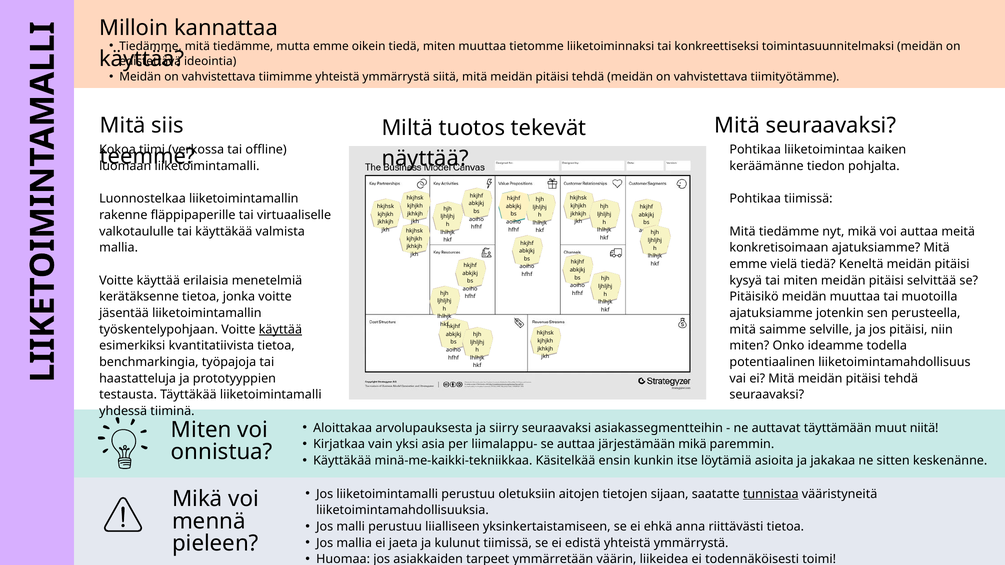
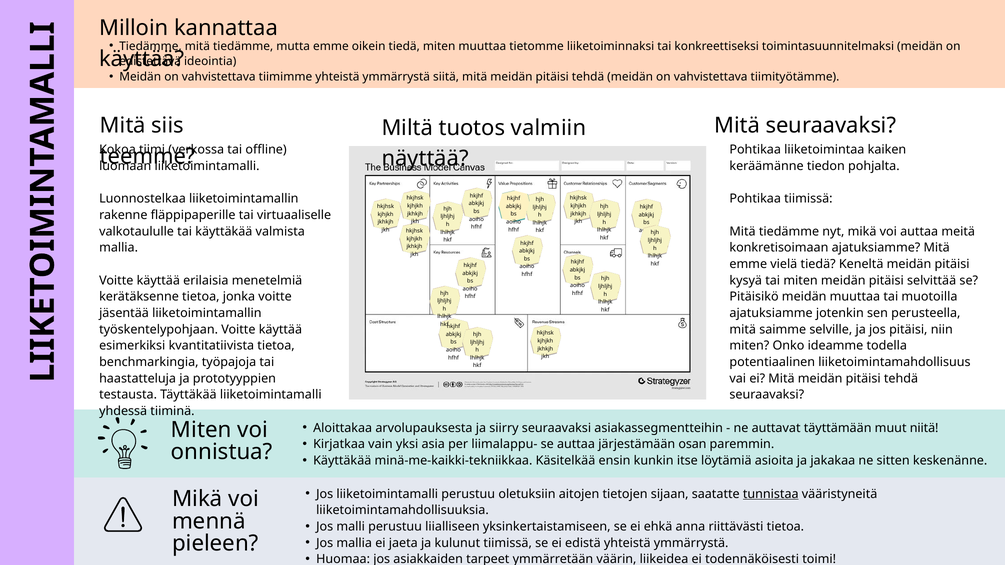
tekevät: tekevät -> valmiin (549, 128)
käyttää underline: present -> none (280, 330)
järjestämään mikä: mikä -> osan (692, 445)
